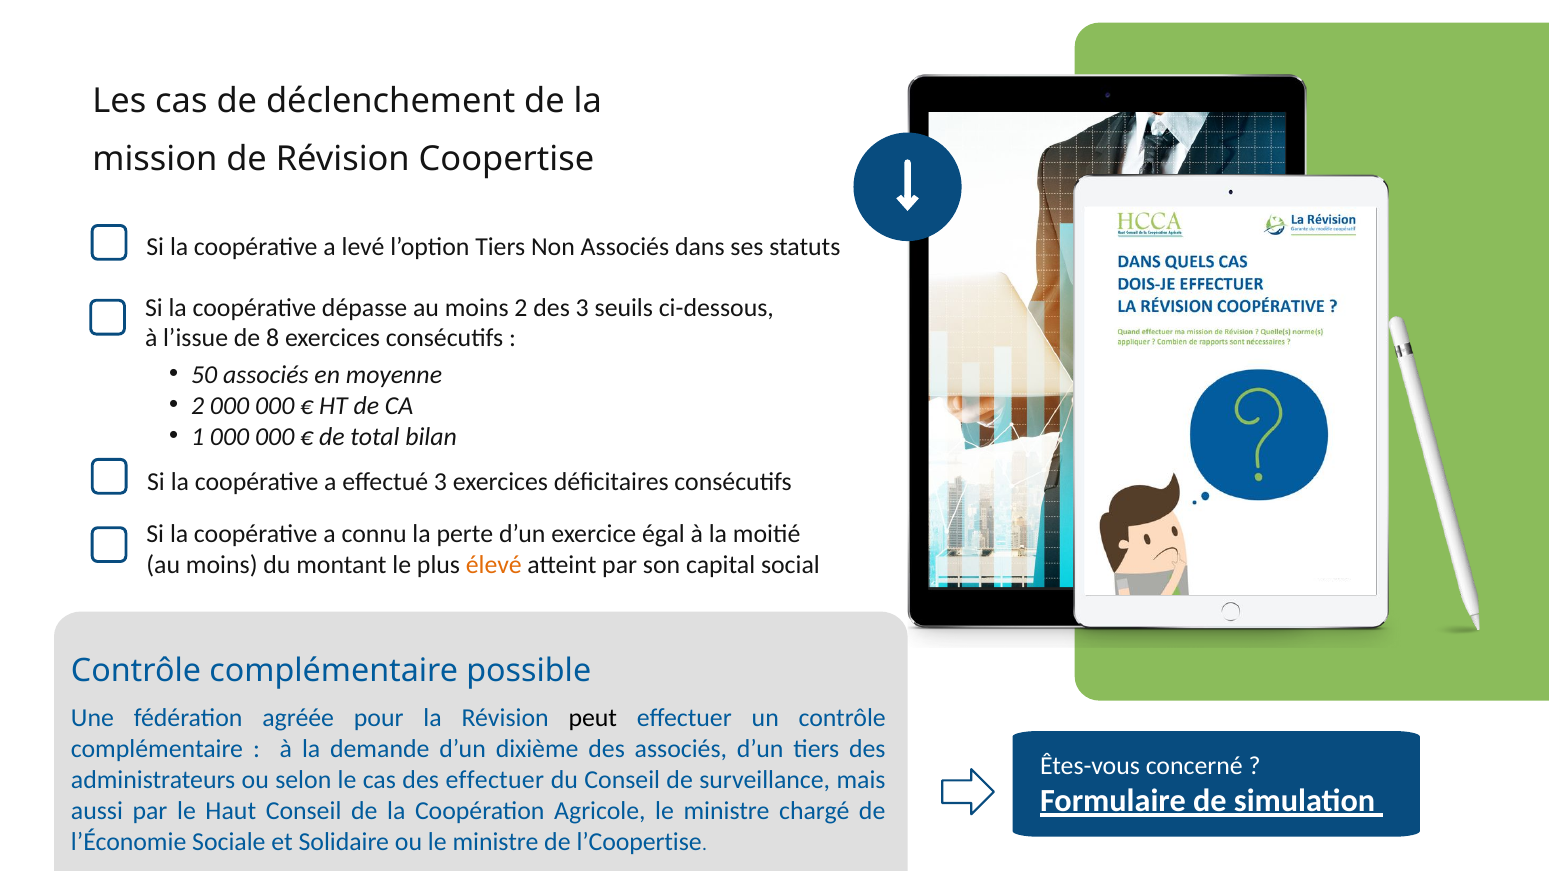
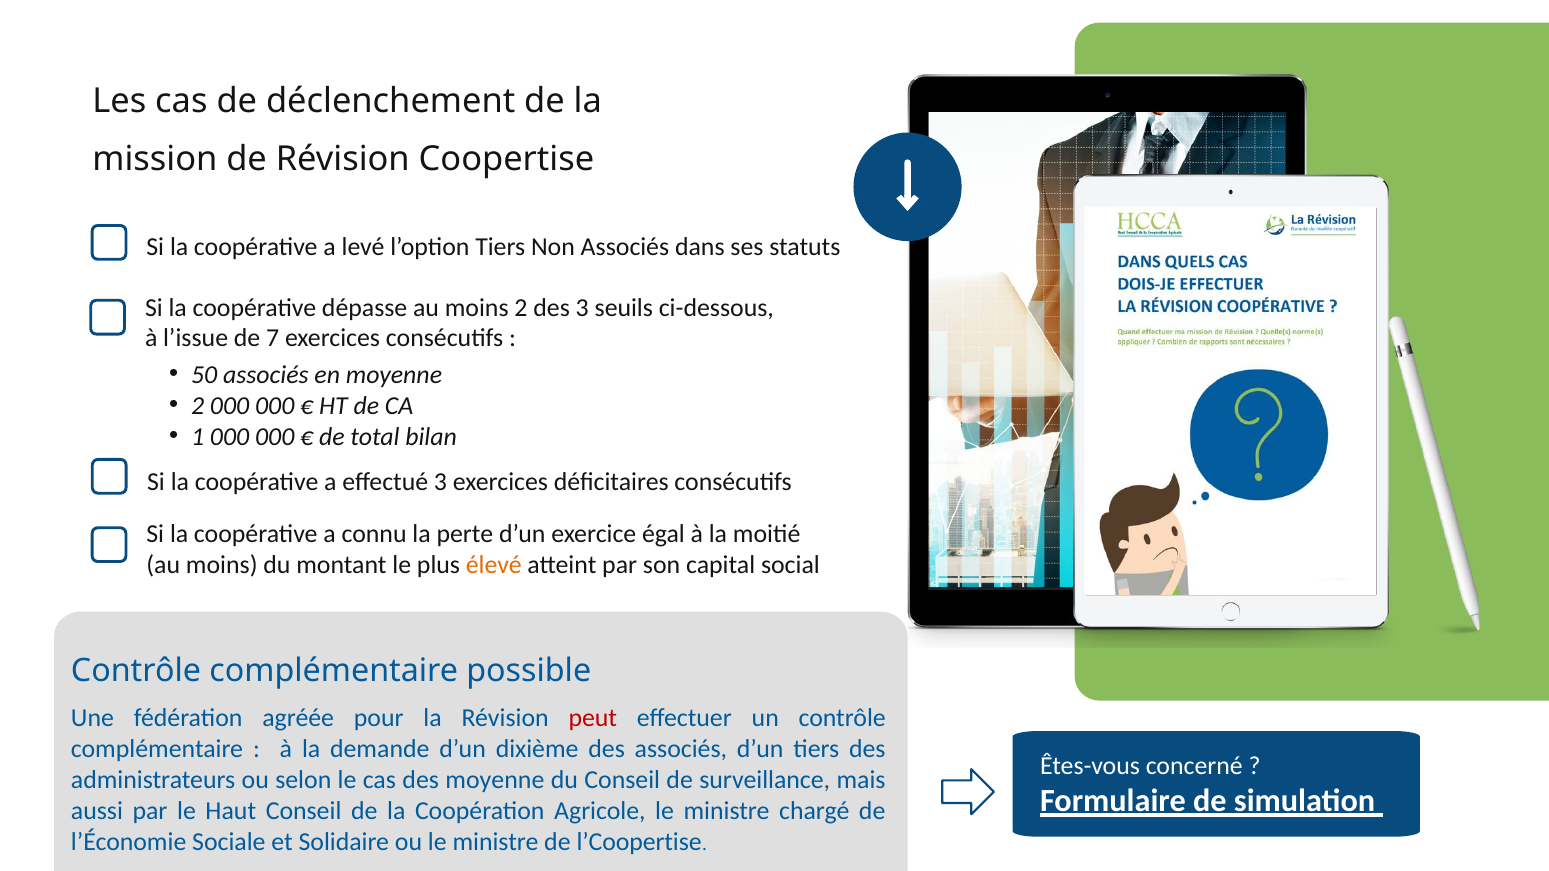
8: 8 -> 7 (273, 339)
peut colour: black -> red (593, 718)
des effectuer: effectuer -> moyenne (495, 780)
